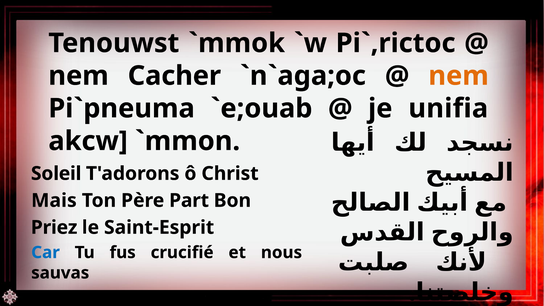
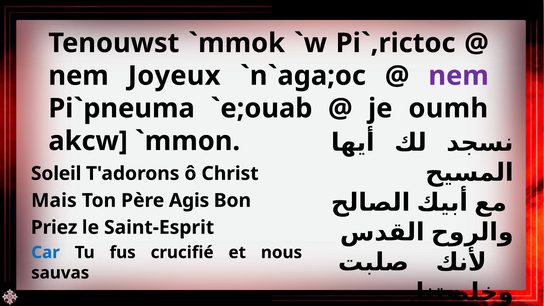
Cacher: Cacher -> Joyeux (174, 76)
nem colour: orange -> purple (459, 76)
unifia: unifia -> oumh (448, 108)
Part: Part -> Agis (189, 201)
